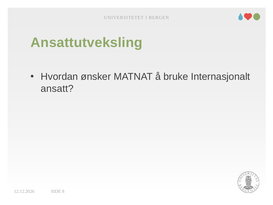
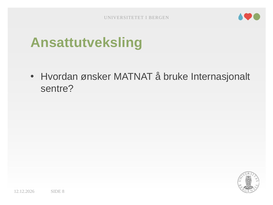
ansatt: ansatt -> sentre (57, 88)
